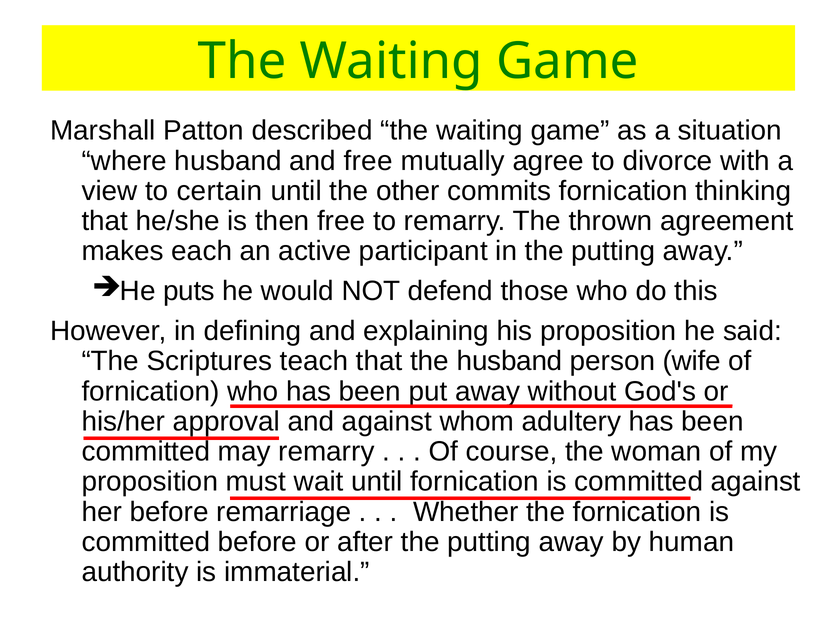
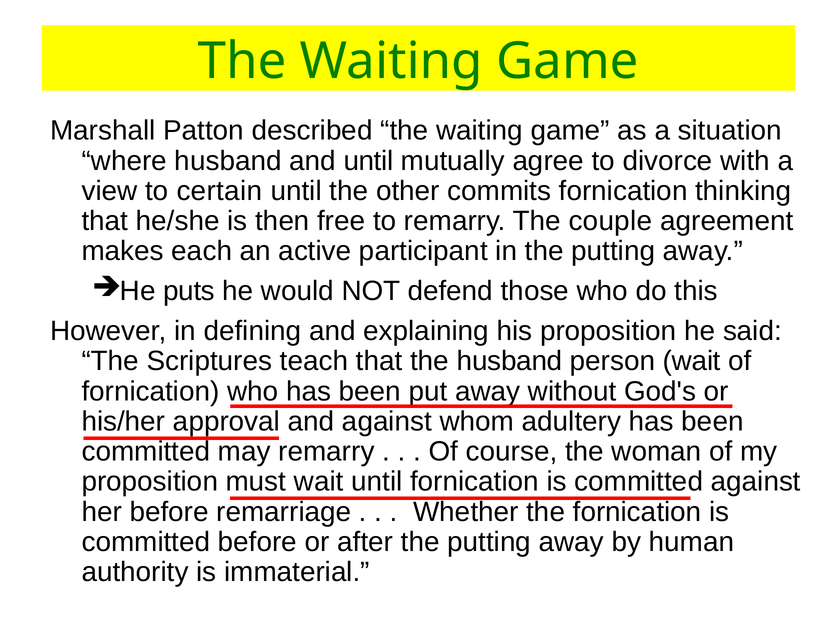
and free: free -> until (369, 161)
thrown: thrown -> couple (610, 221)
person wife: wife -> wait (692, 361)
